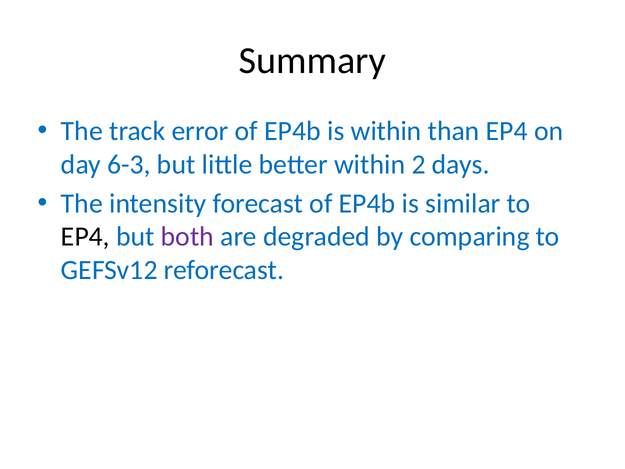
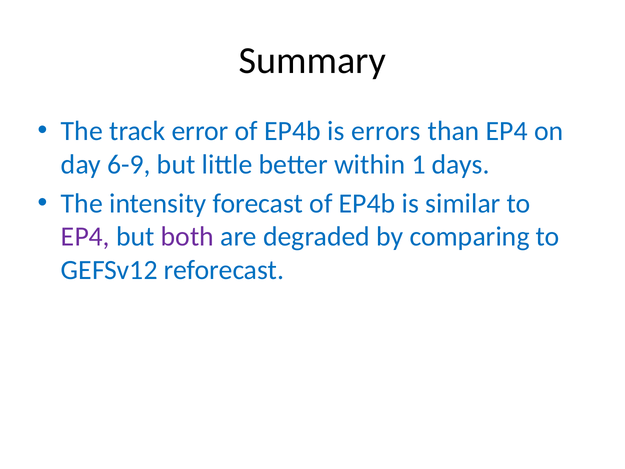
is within: within -> errors (386, 131)
6-3: 6-3 -> 6-9 (129, 164)
2: 2 -> 1 (419, 164)
EP4 colour: black -> purple (85, 237)
